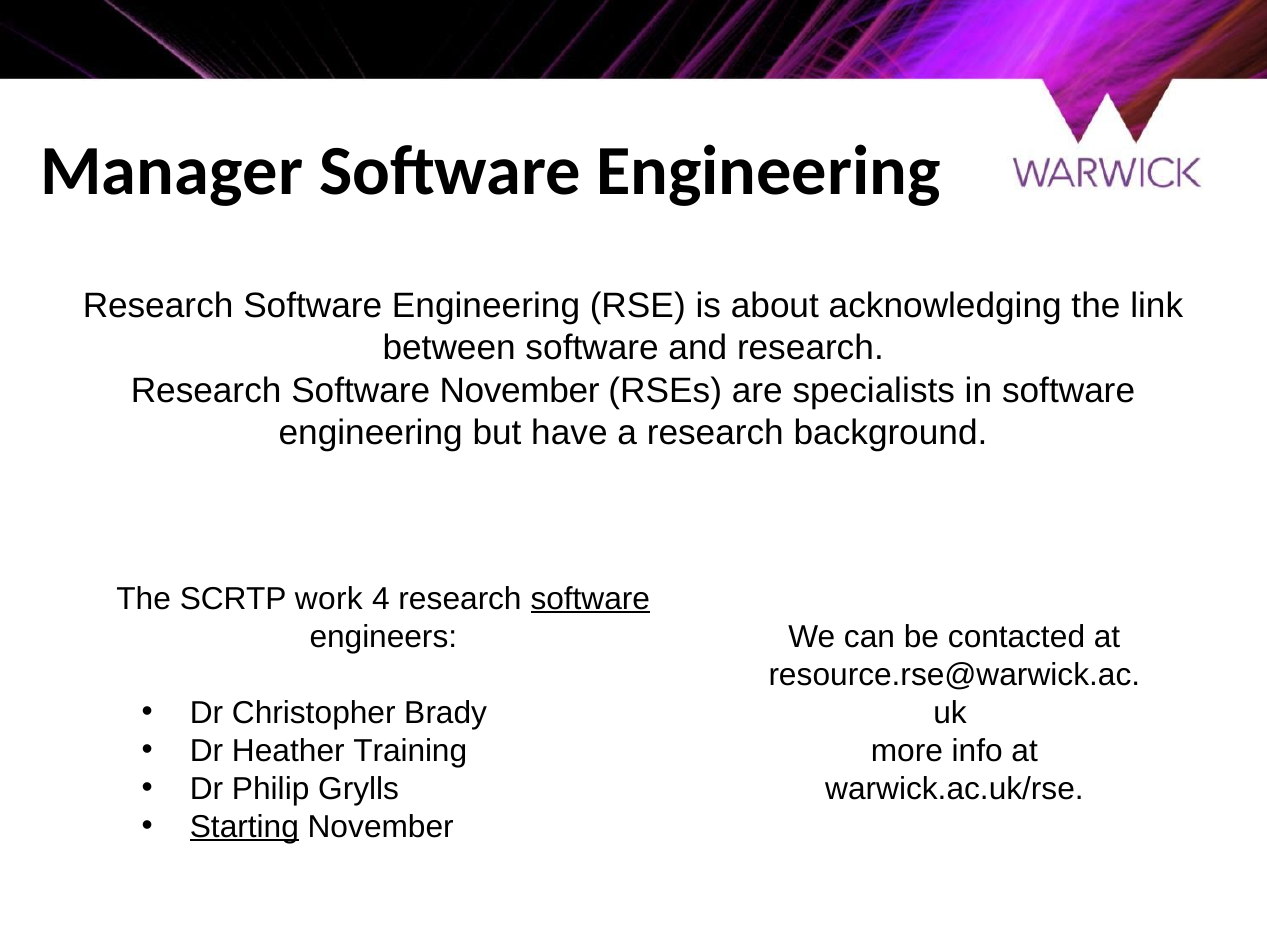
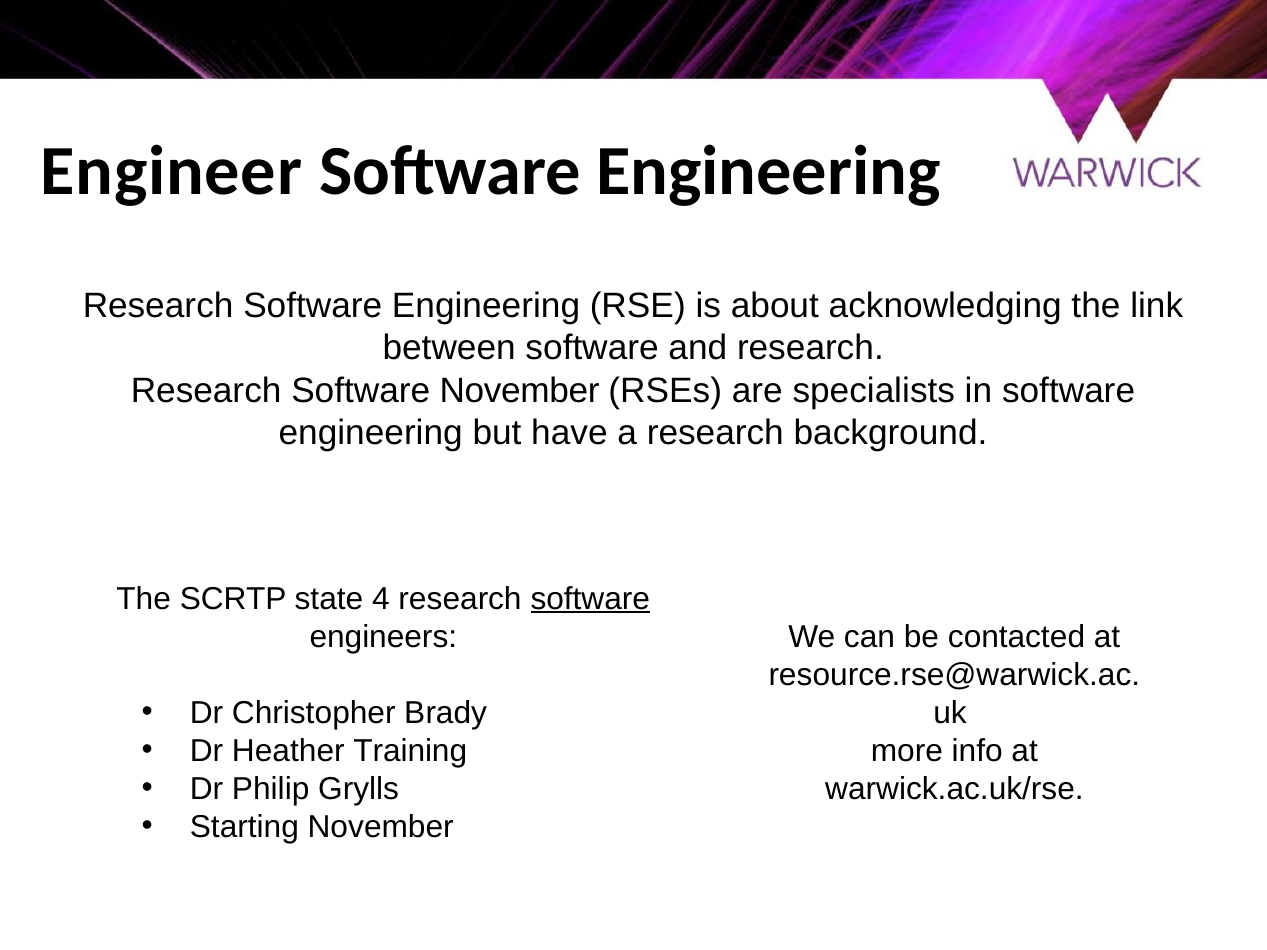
Manager: Manager -> Engineer (172, 171)
work: work -> state (329, 599)
Starting underline: present -> none (244, 827)
